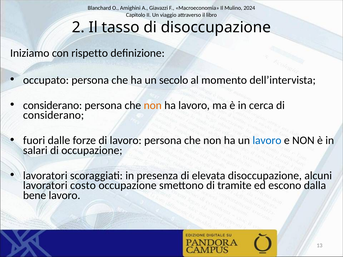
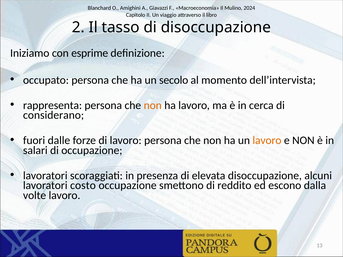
rispetto: rispetto -> esprime (90, 53)
considerano: considerano -> rappresenta (53, 105)
lavoro colour: blue -> orange (267, 141)
tramite: tramite -> reddito (234, 186)
bene: bene -> volte (35, 195)
